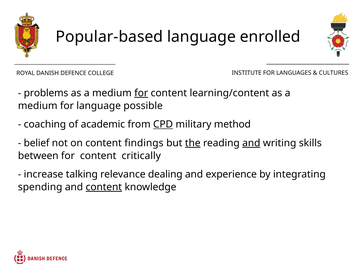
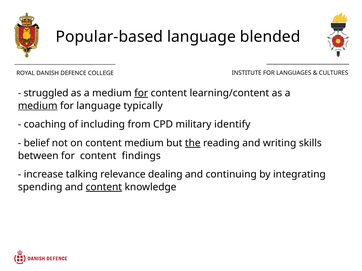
enrolled: enrolled -> blended (270, 37)
problems: problems -> struggled (46, 93)
medium underline: none -> present (38, 106)
possible: possible -> typically (143, 106)
academic: academic -> including (103, 125)
CPD underline: present -> none (163, 125)
method: method -> identify (232, 125)
content findings: findings -> medium (144, 143)
and underline: present -> none (251, 143)
critically: critically -> findings (141, 156)
experience: experience -> continuing (231, 175)
